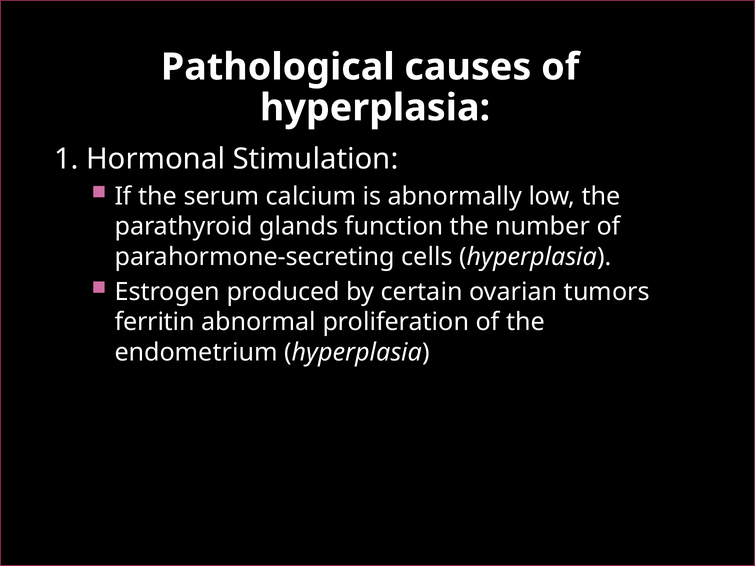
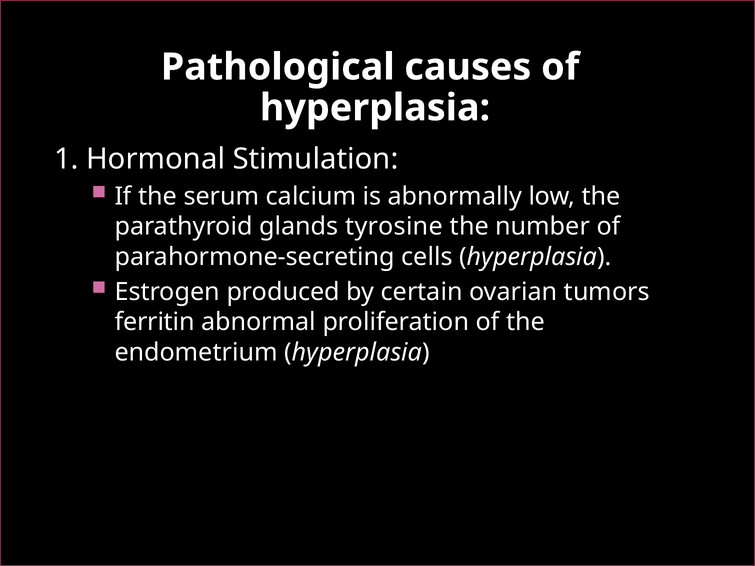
function: function -> tyrosine (394, 227)
